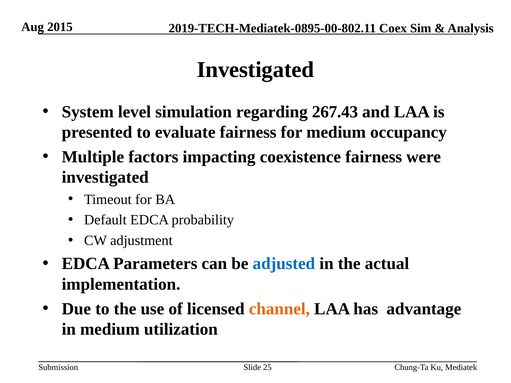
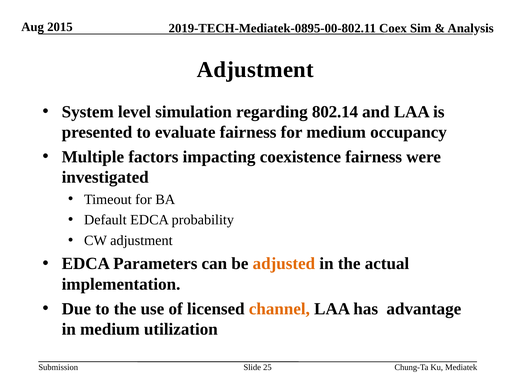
Investigated: Investigated -> Adjustment (255, 70)
267.43: 267.43 -> 802.14 (335, 112)
adjusted colour: blue -> orange (284, 264)
